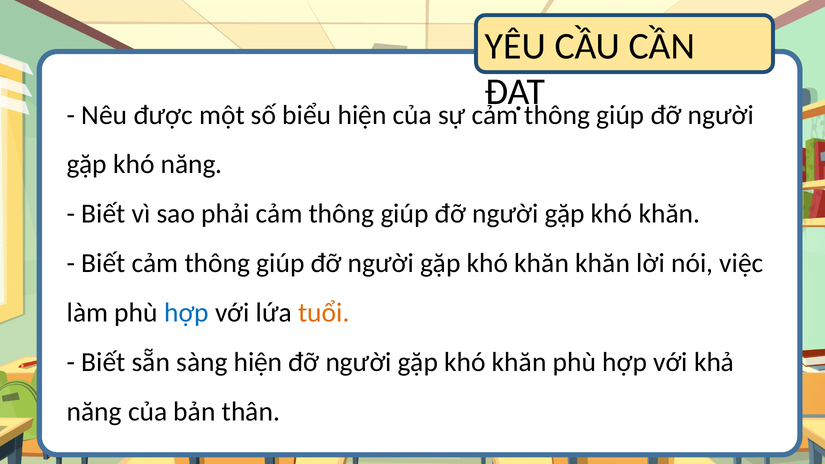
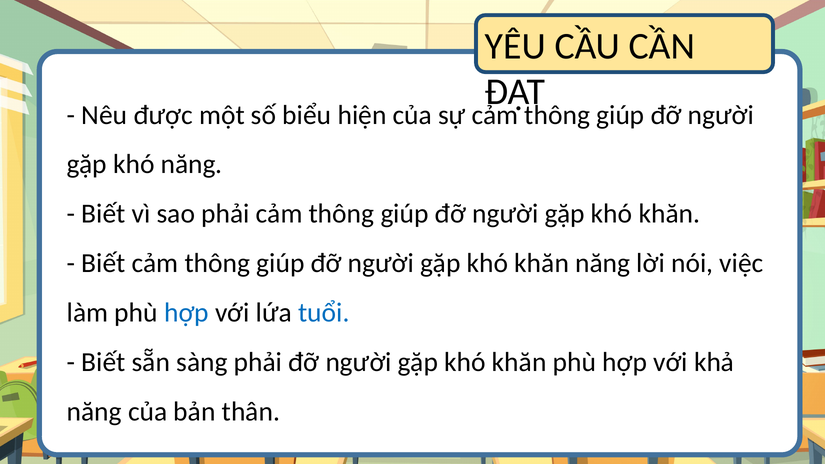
khăn khăn: khăn -> năng (603, 263)
tuổi colour: orange -> blue (324, 313)
sàng hiện: hiện -> phải (258, 362)
